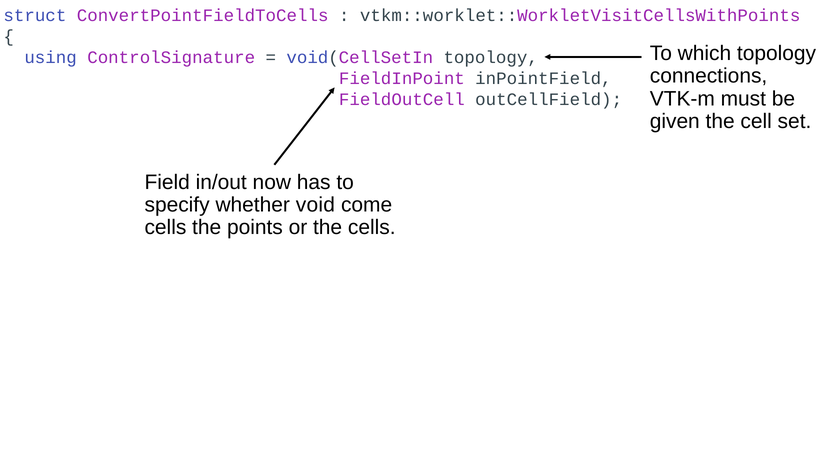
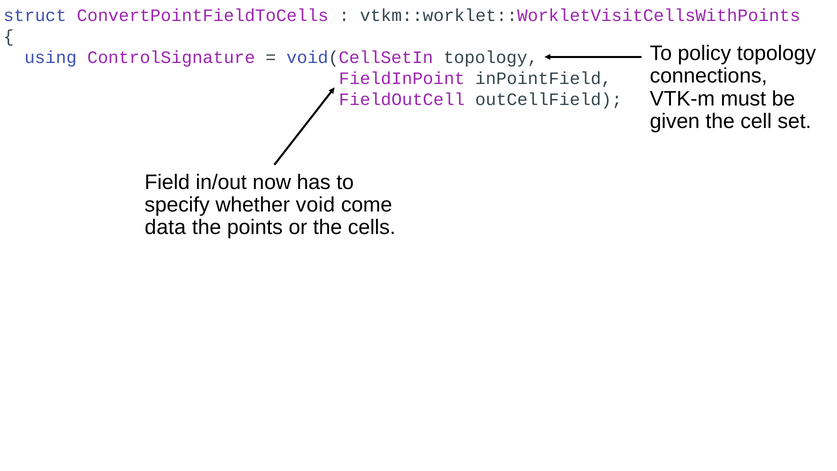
which: which -> policy (704, 53)
cells: cells -> data (165, 227)
